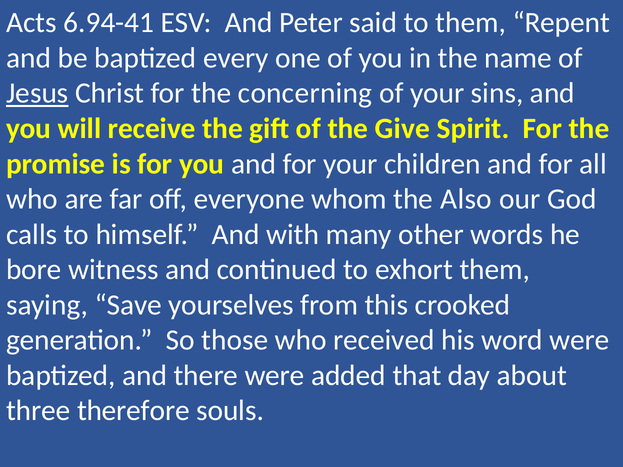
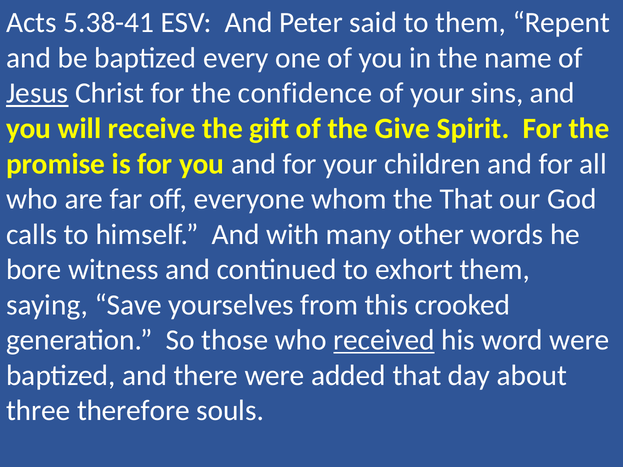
6.94-41: 6.94-41 -> 5.38-41 (109, 23)
concerning: concerning -> confidence (305, 93)
the Also: Also -> That (466, 199)
received underline: none -> present (384, 340)
